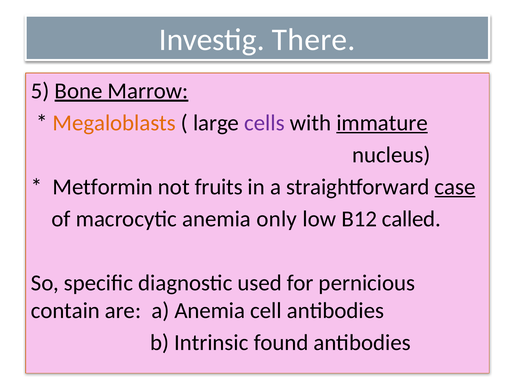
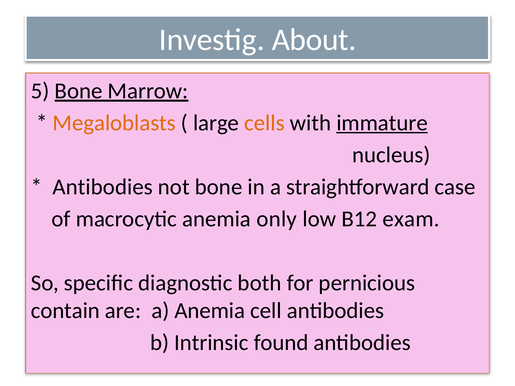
There: There -> About (314, 40)
cells colour: purple -> orange (264, 123)
Metformin: Metformin -> Antibodies (103, 187)
not fruits: fruits -> bone (219, 187)
case underline: present -> none (455, 187)
called: called -> exam (411, 219)
used: used -> both (260, 283)
